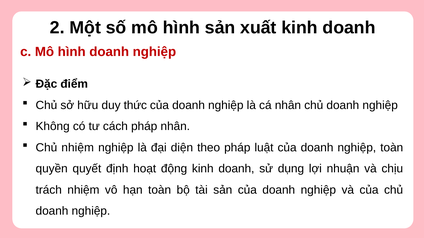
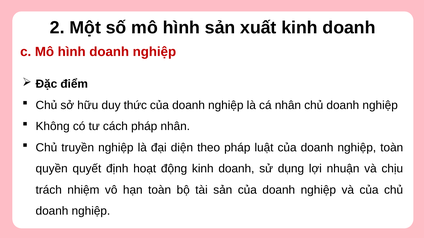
Chủ nhiệm: nhiệm -> truyền (78, 148)
